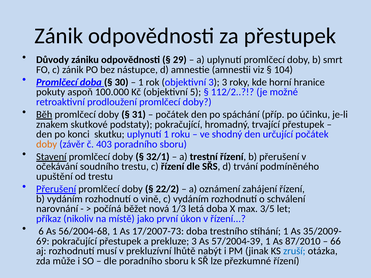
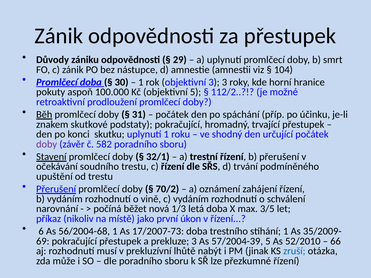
doby colour: orange -> purple (47, 144)
403: 403 -> 582 (104, 144)
22/2: 22/2 -> 70/2 (167, 189)
57/2004-39 1: 1 -> 5 (268, 241)
87/2010: 87/2010 -> 52/2010 (303, 241)
